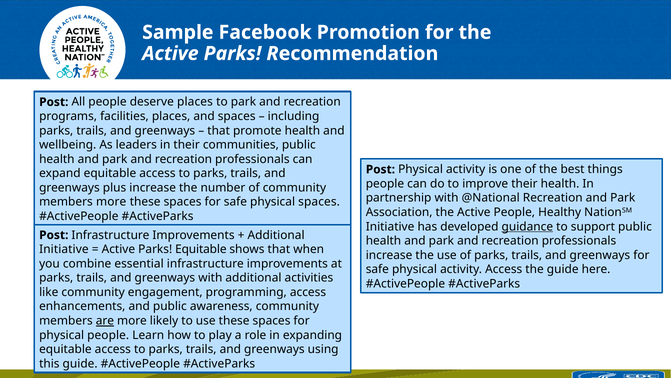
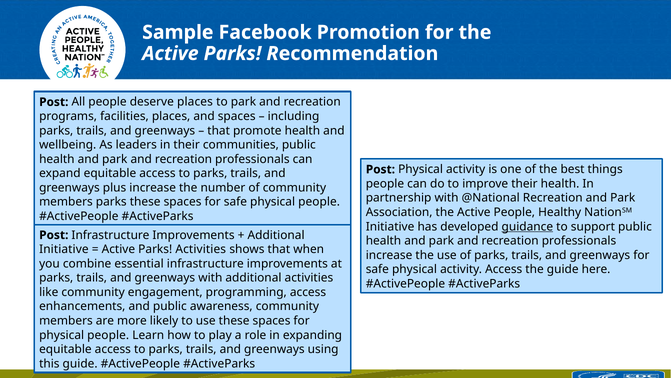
members more: more -> parks (111, 202)
safe physical spaces: spaces -> people (319, 202)
Parks Equitable: Equitable -> Activities (201, 249)
are underline: present -> none (105, 320)
